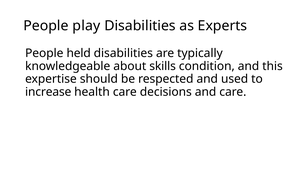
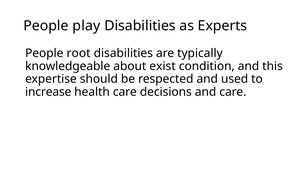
held: held -> root (79, 53)
skills: skills -> exist (163, 66)
